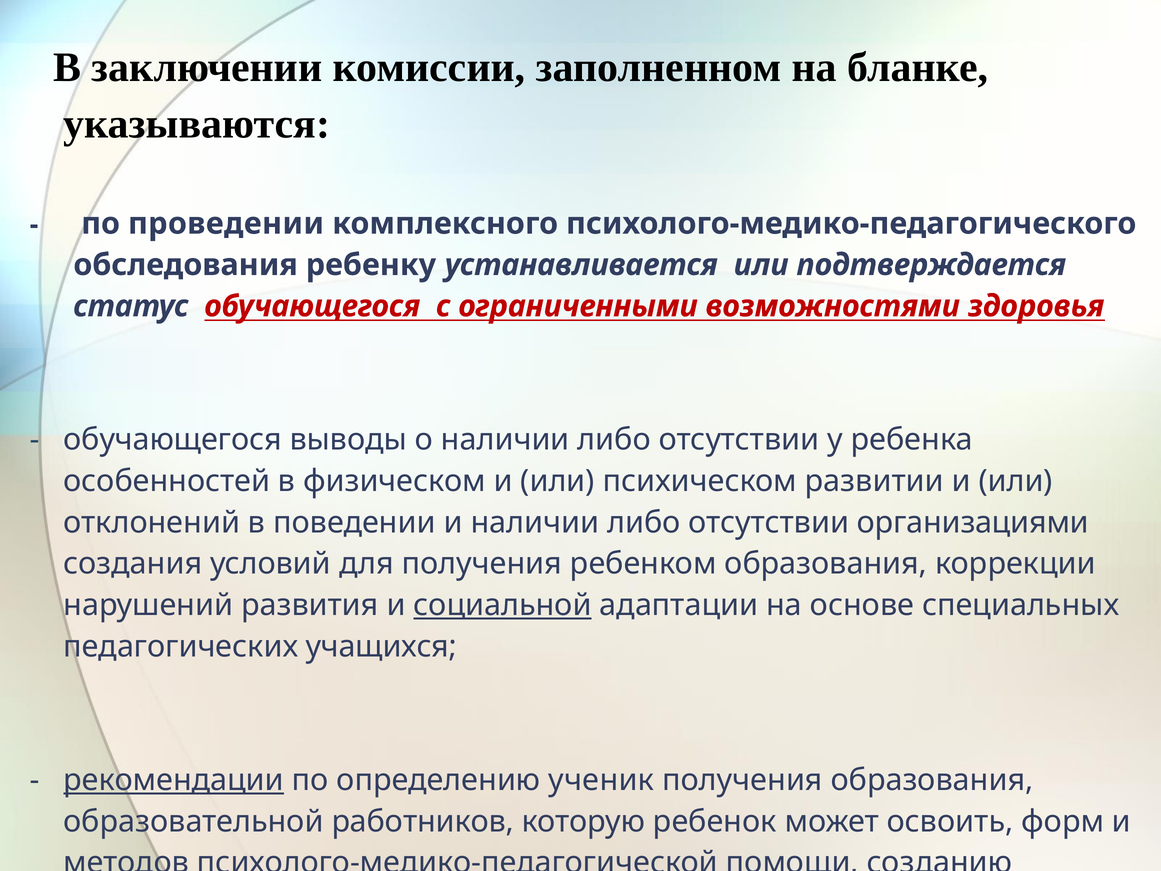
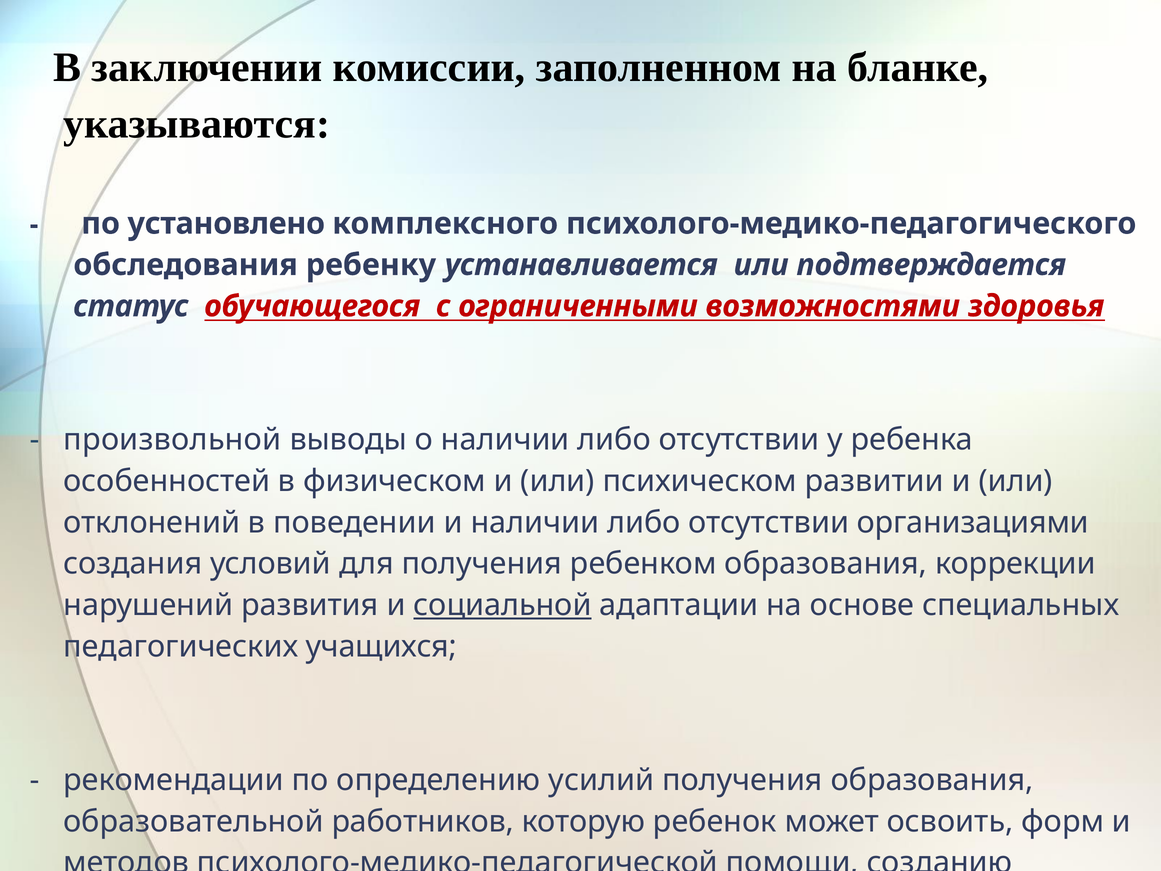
проведении: проведении -> установлено (226, 224)
обучающегося: обучающегося -> произвольной (172, 440)
рекомендации underline: present -> none (174, 780)
ученик: ученик -> усилий (601, 780)
